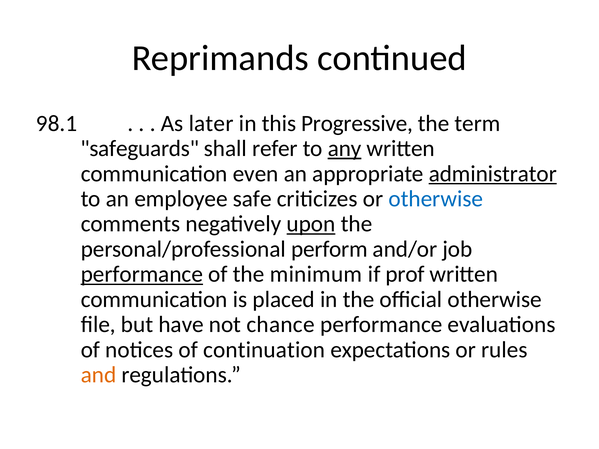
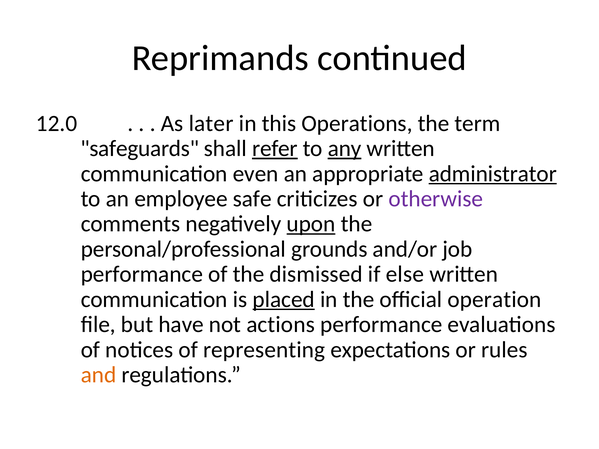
98.1: 98.1 -> 12.0 (57, 123)
Progressive: Progressive -> Operations (357, 123)
refer underline: none -> present (275, 149)
otherwise colour: blue -> purple (436, 199)
perform: perform -> grounds (329, 249)
performance underline: present -> none (142, 274)
minimum: minimum -> dismissed (316, 274)
prof: prof -> else (405, 274)
placed underline: none -> present (284, 300)
official otherwise: otherwise -> operation (495, 300)
chance: chance -> actions (281, 325)
continuation: continuation -> representing (264, 350)
